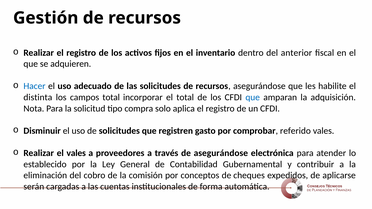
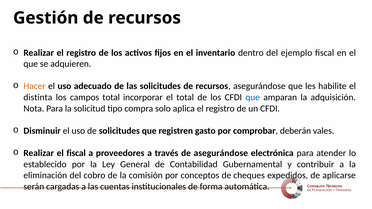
anterior: anterior -> ejemplo (296, 53)
Hacer colour: blue -> orange (35, 86)
referido: referido -> deberán (295, 131)
el vales: vales -> fiscal (76, 153)
